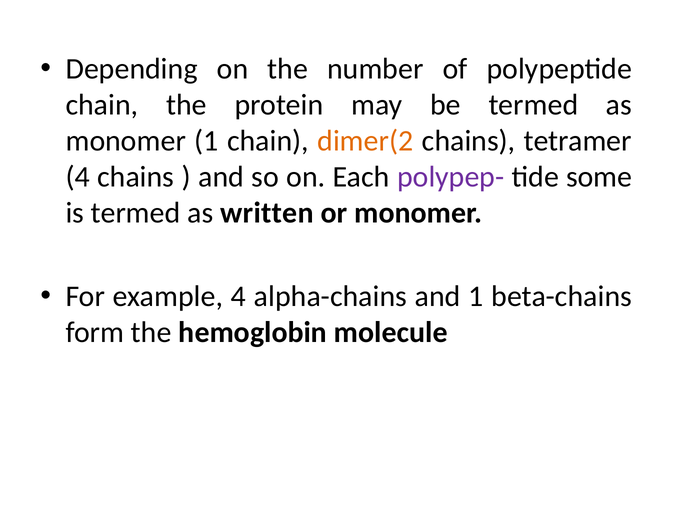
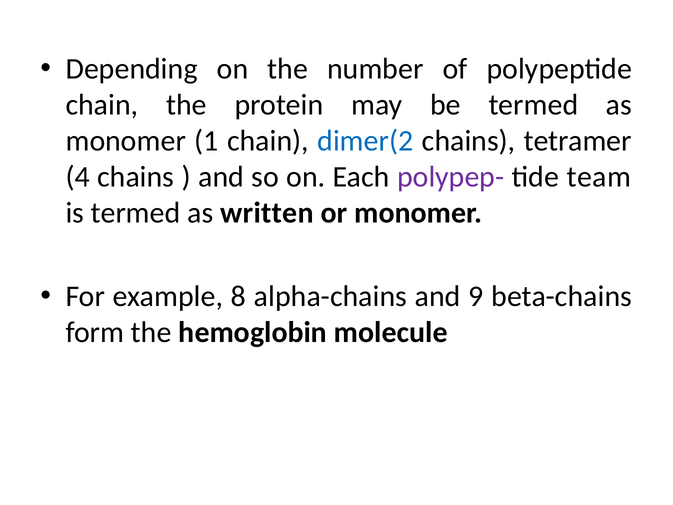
dimer(2 colour: orange -> blue (365, 141)
some: some -> team (599, 177)
example 4: 4 -> 8 (238, 296)
and 1: 1 -> 9 (476, 296)
